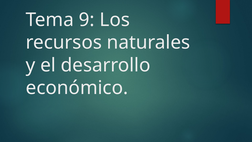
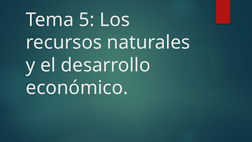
9: 9 -> 5 (87, 20)
